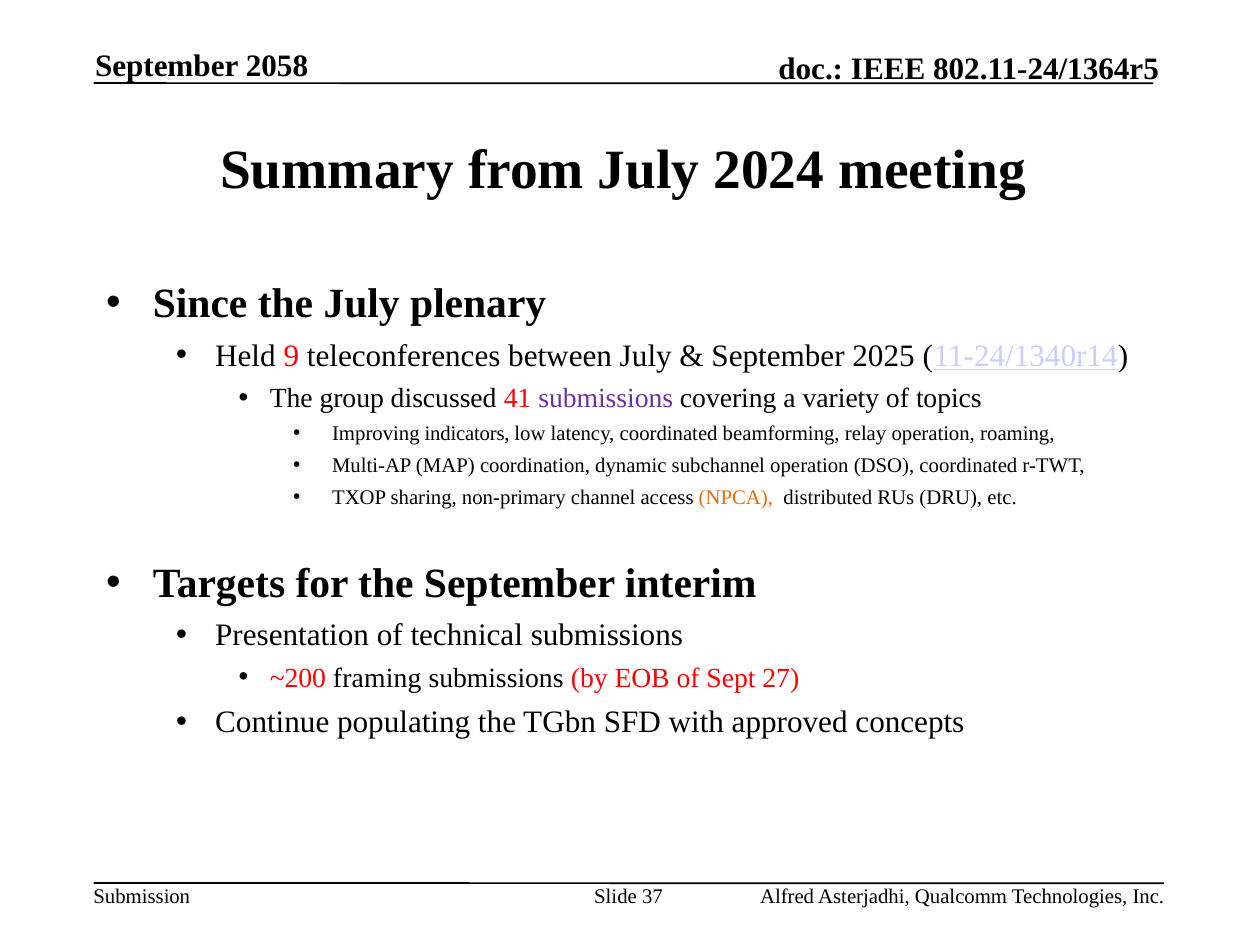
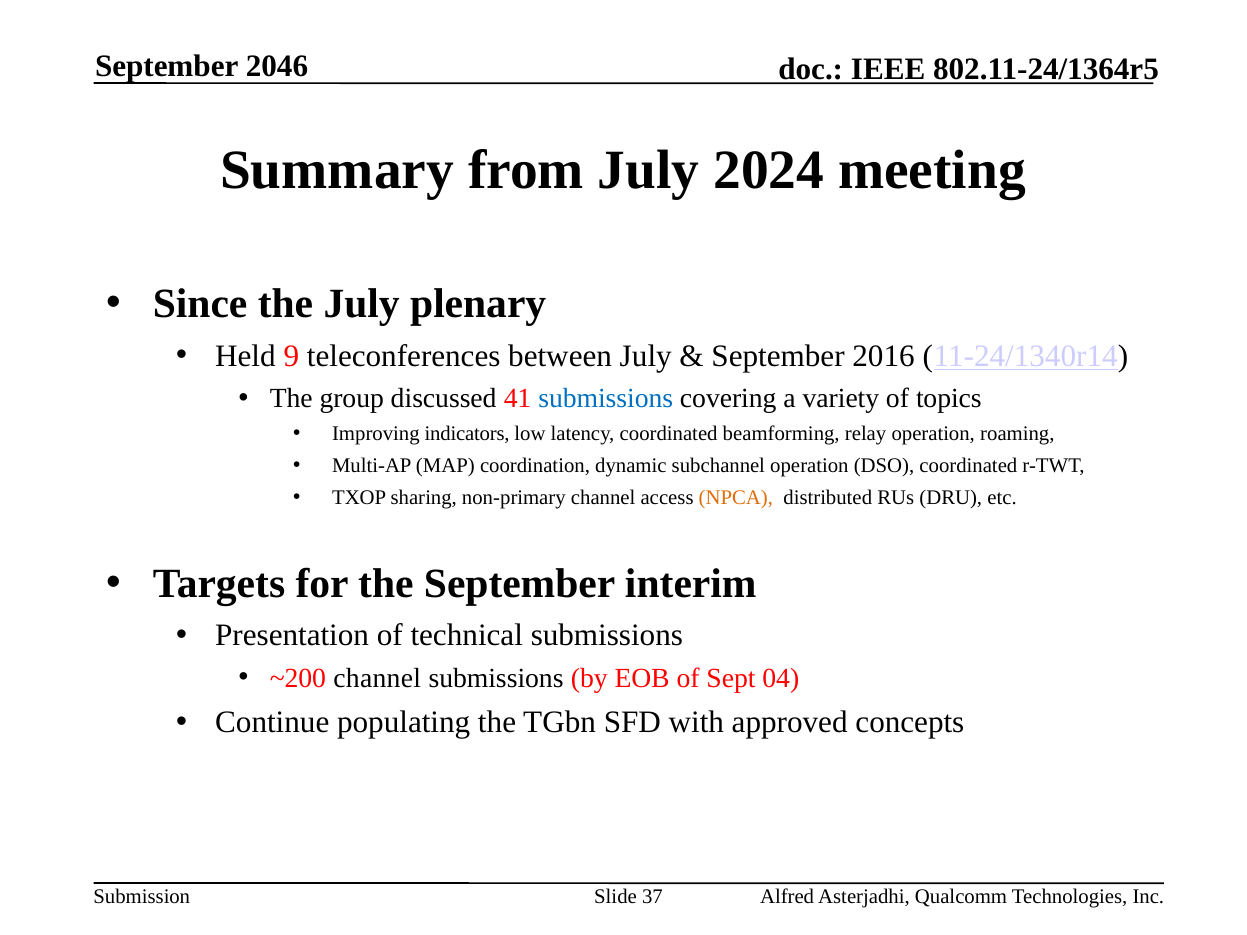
2058: 2058 -> 2046 (277, 66)
2025: 2025 -> 2016 (884, 356)
submissions colour: purple -> blue (606, 399)
~200 framing: framing -> channel (377, 679)
27: 27 -> 04 (781, 679)
